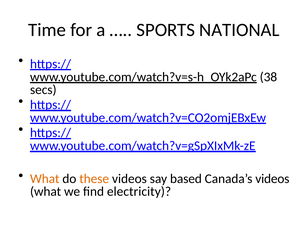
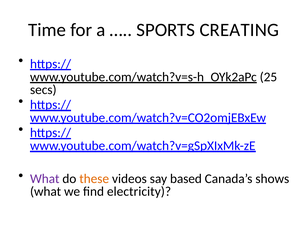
NATIONAL: NATIONAL -> CREATING (239, 30)
38: 38 -> 25 (268, 77)
What colour: orange -> purple (45, 179)
Canada’s videos: videos -> shows (272, 179)
